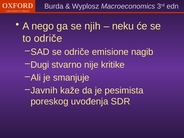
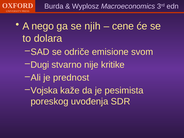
neku: neku -> cene (123, 26)
to odriče: odriče -> dolara (48, 38)
nagib: nagib -> svom (142, 52)
smanjuje: smanjuje -> prednost (71, 78)
Javnih: Javnih -> Vojska (44, 90)
